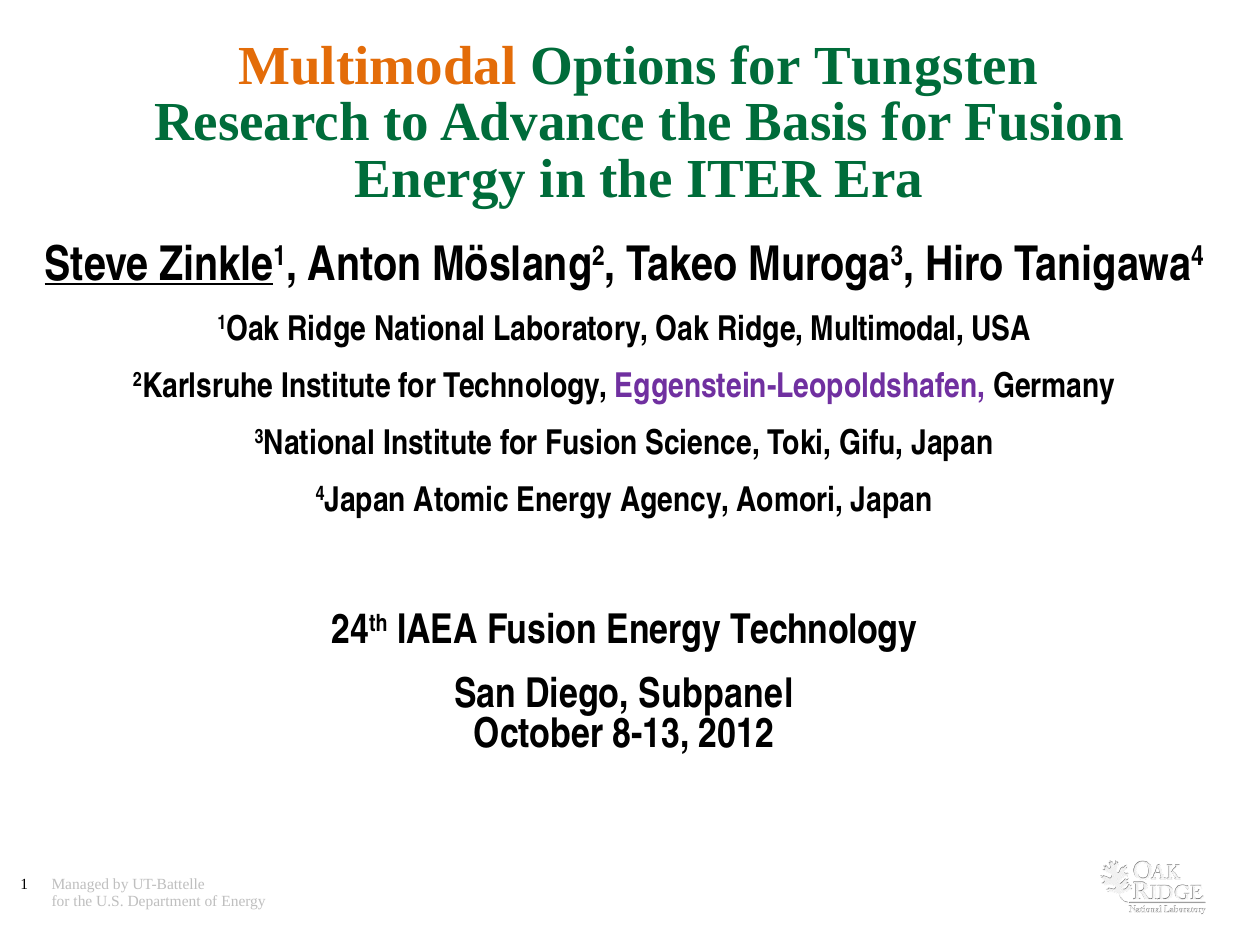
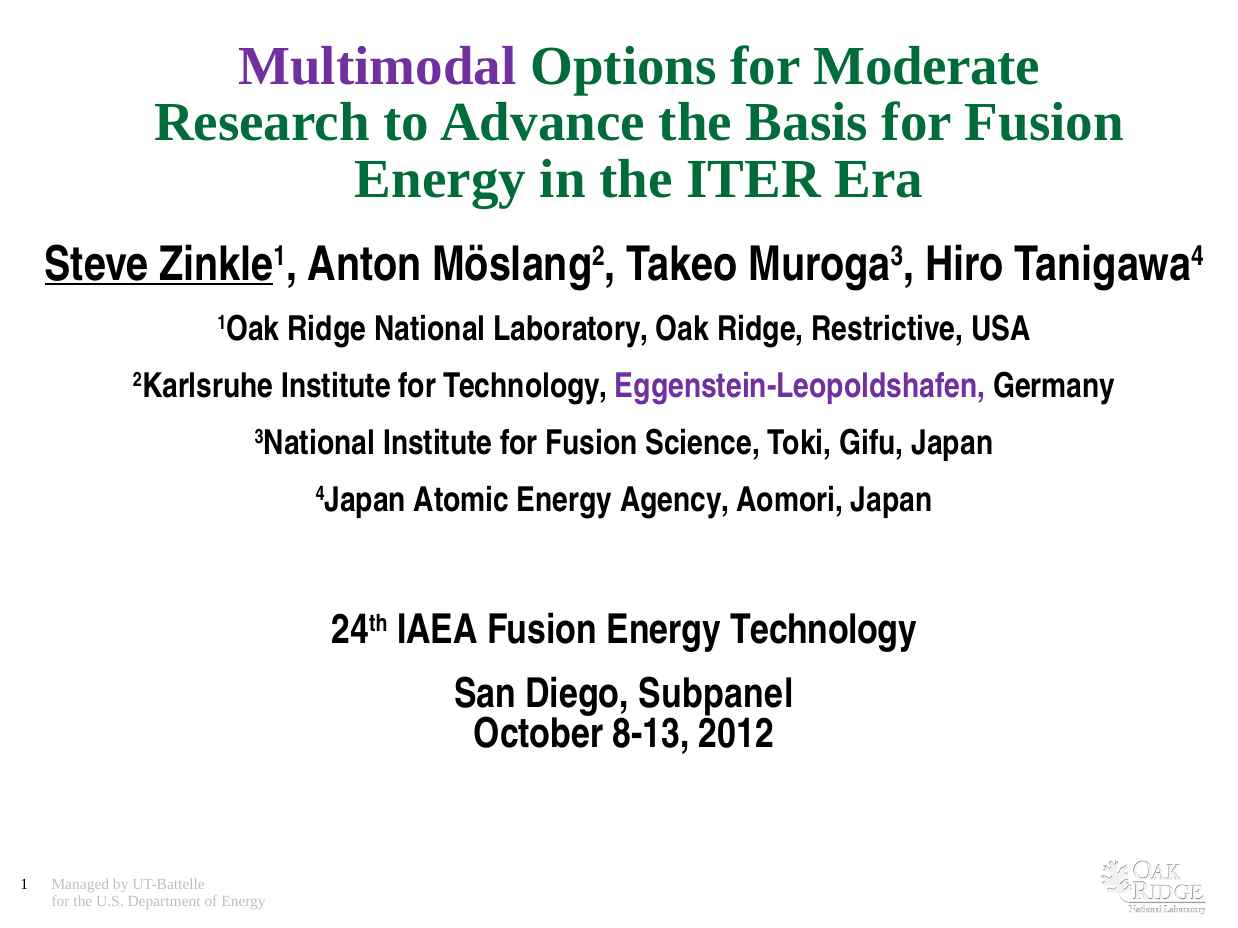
Multimodal colour: orange -> purple (378, 67)
Tungsten: Tungsten -> Moderate (927, 67)
Ridge Multimodal: Multimodal -> Restrictive (887, 329)
